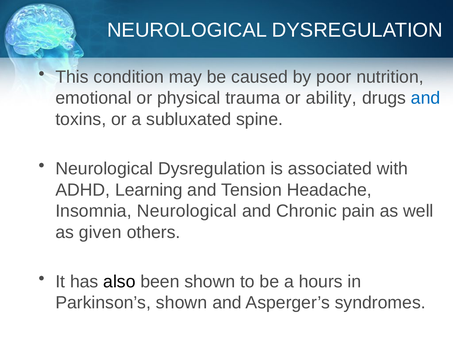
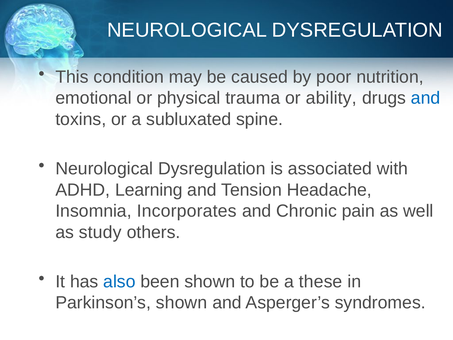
Insomnia Neurological: Neurological -> Incorporates (187, 211)
given: given -> study (100, 232)
also colour: black -> blue (119, 281)
hours: hours -> these (321, 281)
